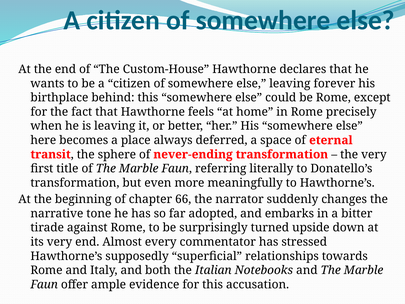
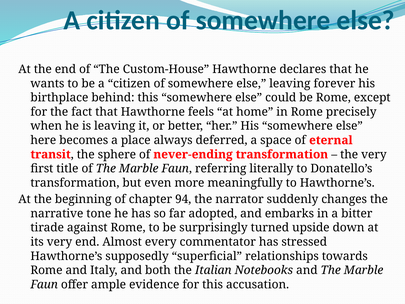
66: 66 -> 94 (183, 199)
